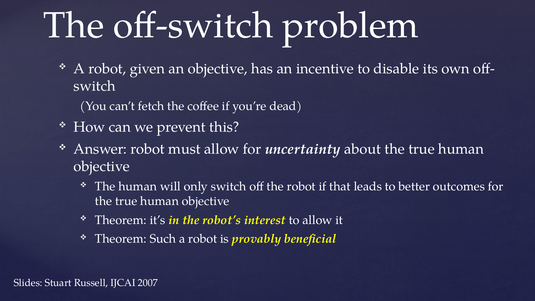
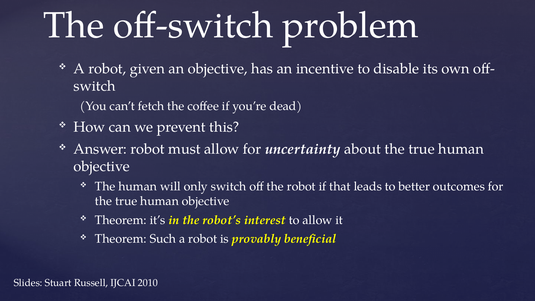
2007: 2007 -> 2010 (148, 283)
